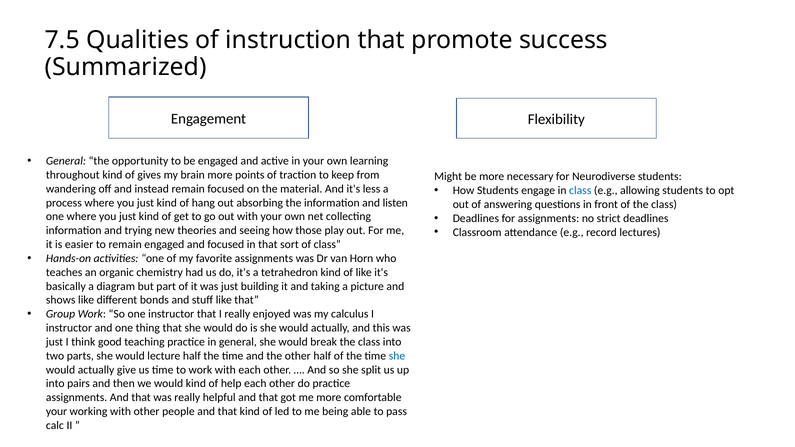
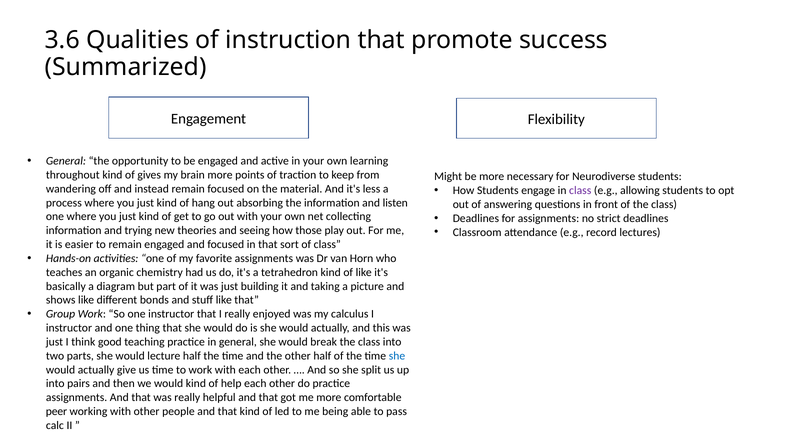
7.5: 7.5 -> 3.6 (62, 40)
class colour: blue -> purple (580, 191)
your: your -> peer (56, 412)
